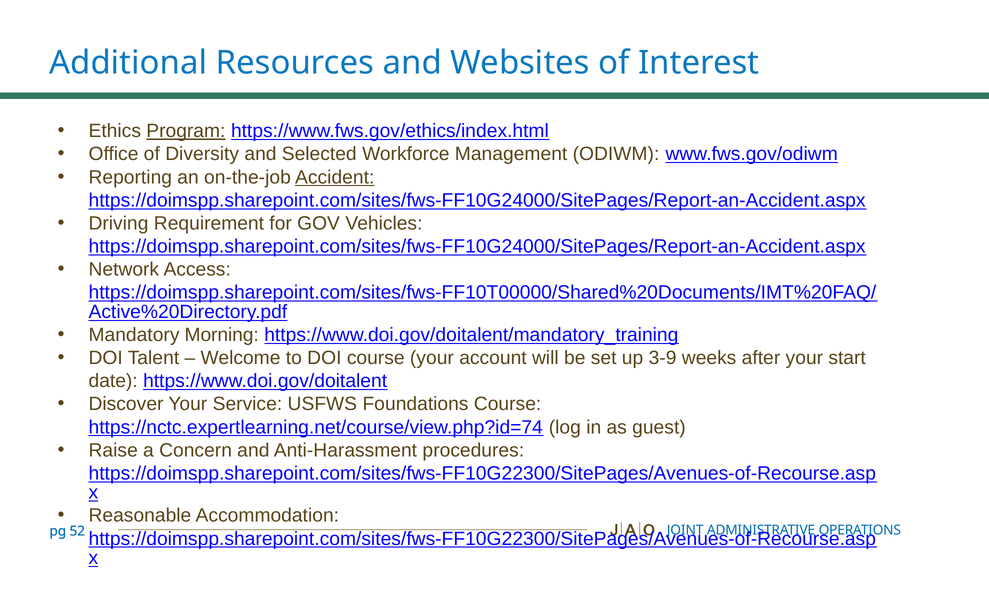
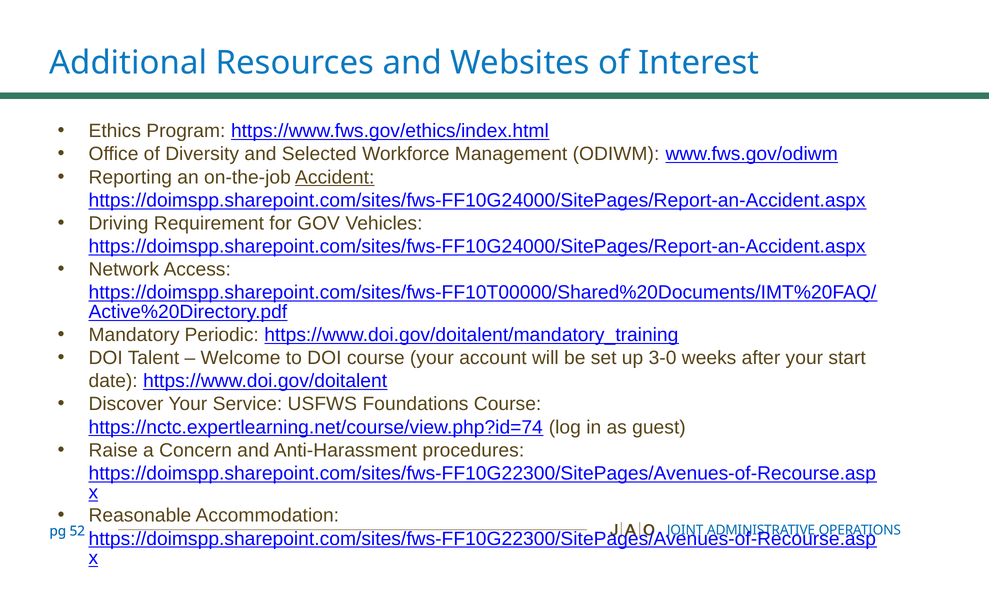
Program underline: present -> none (186, 131)
Morning: Morning -> Periodic (222, 335)
3-9: 3-9 -> 3-0 (663, 358)
